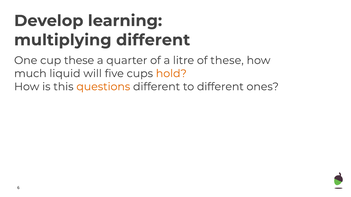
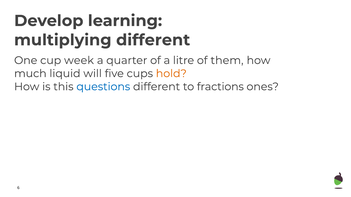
cup these: these -> week (79, 61)
of these: these -> them (227, 61)
questions colour: orange -> blue (103, 87)
to different: different -> fractions (220, 87)
